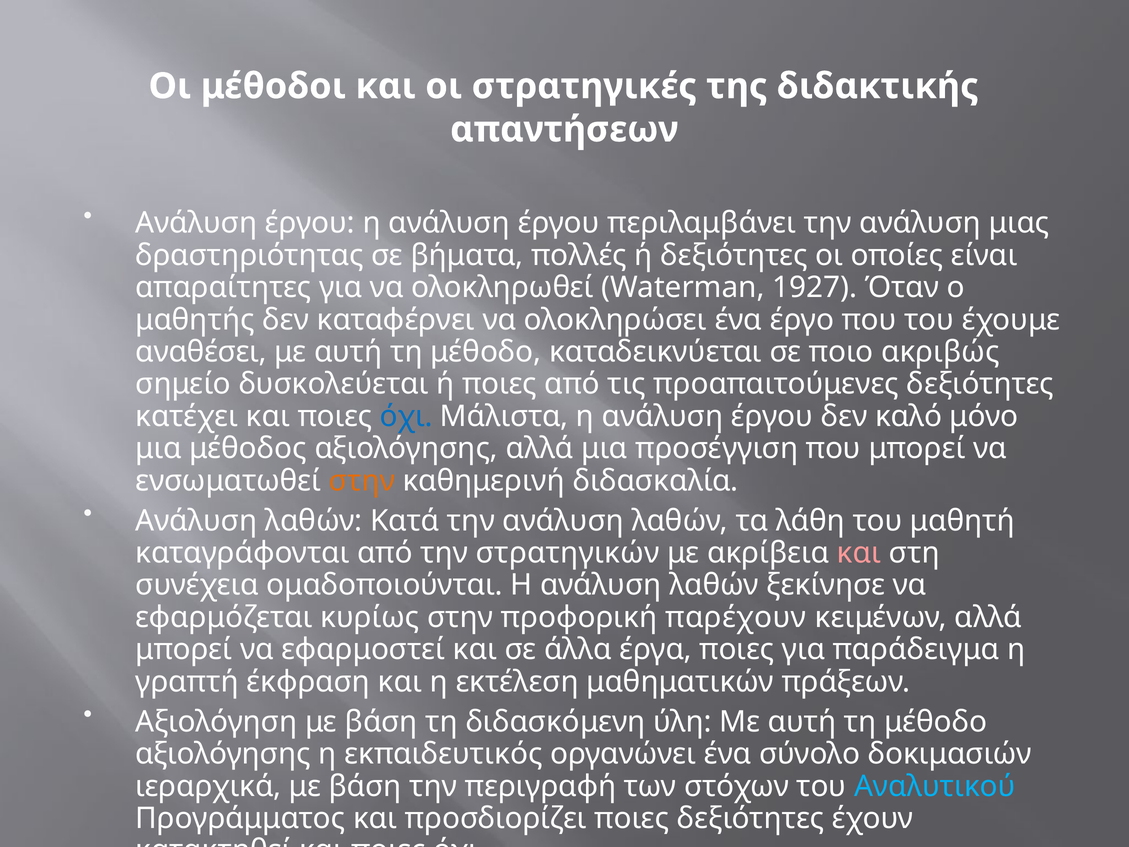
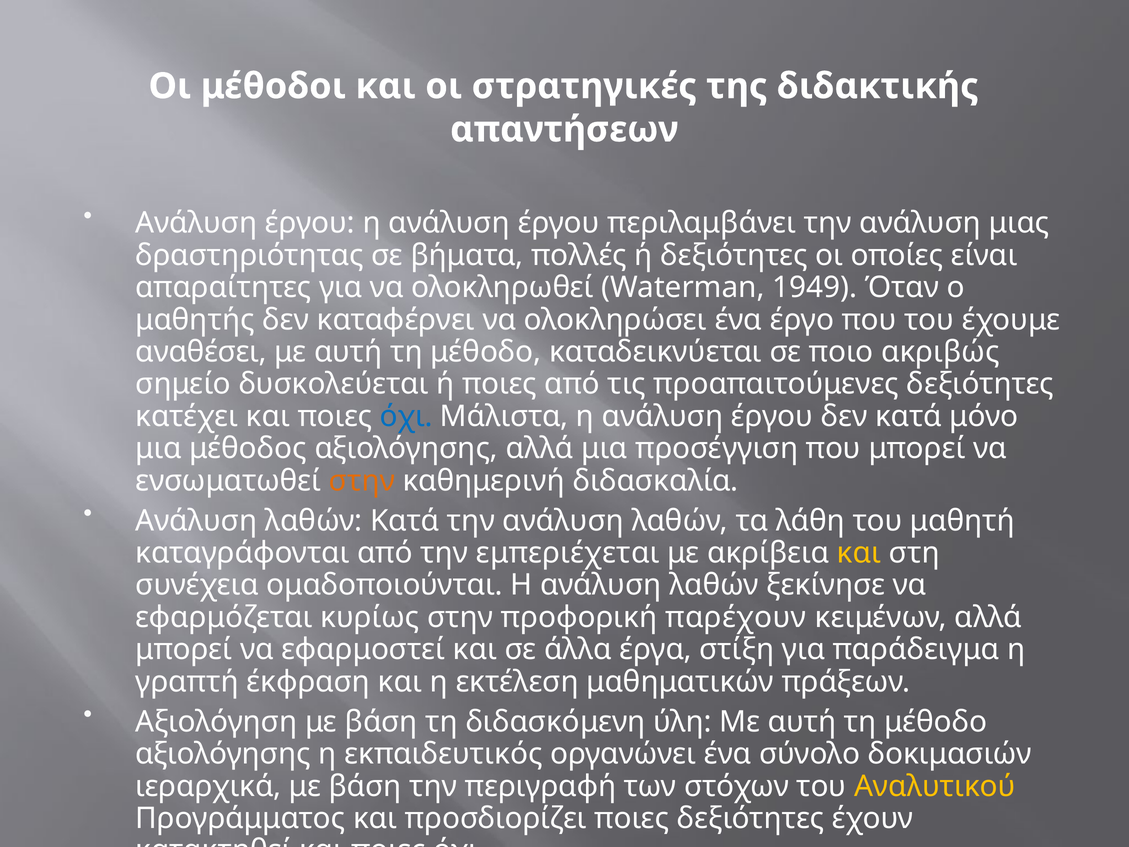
1927: 1927 -> 1949 (815, 287)
δεν καλό: καλό -> κατά (909, 416)
στρατηγικών: στρατηγικών -> εμπεριέχεται (568, 553)
και colour: pink -> yellow (859, 553)
έργα ποιες: ποιες -> στίξη (737, 649)
Αναλυτικού colour: light blue -> yellow (935, 786)
